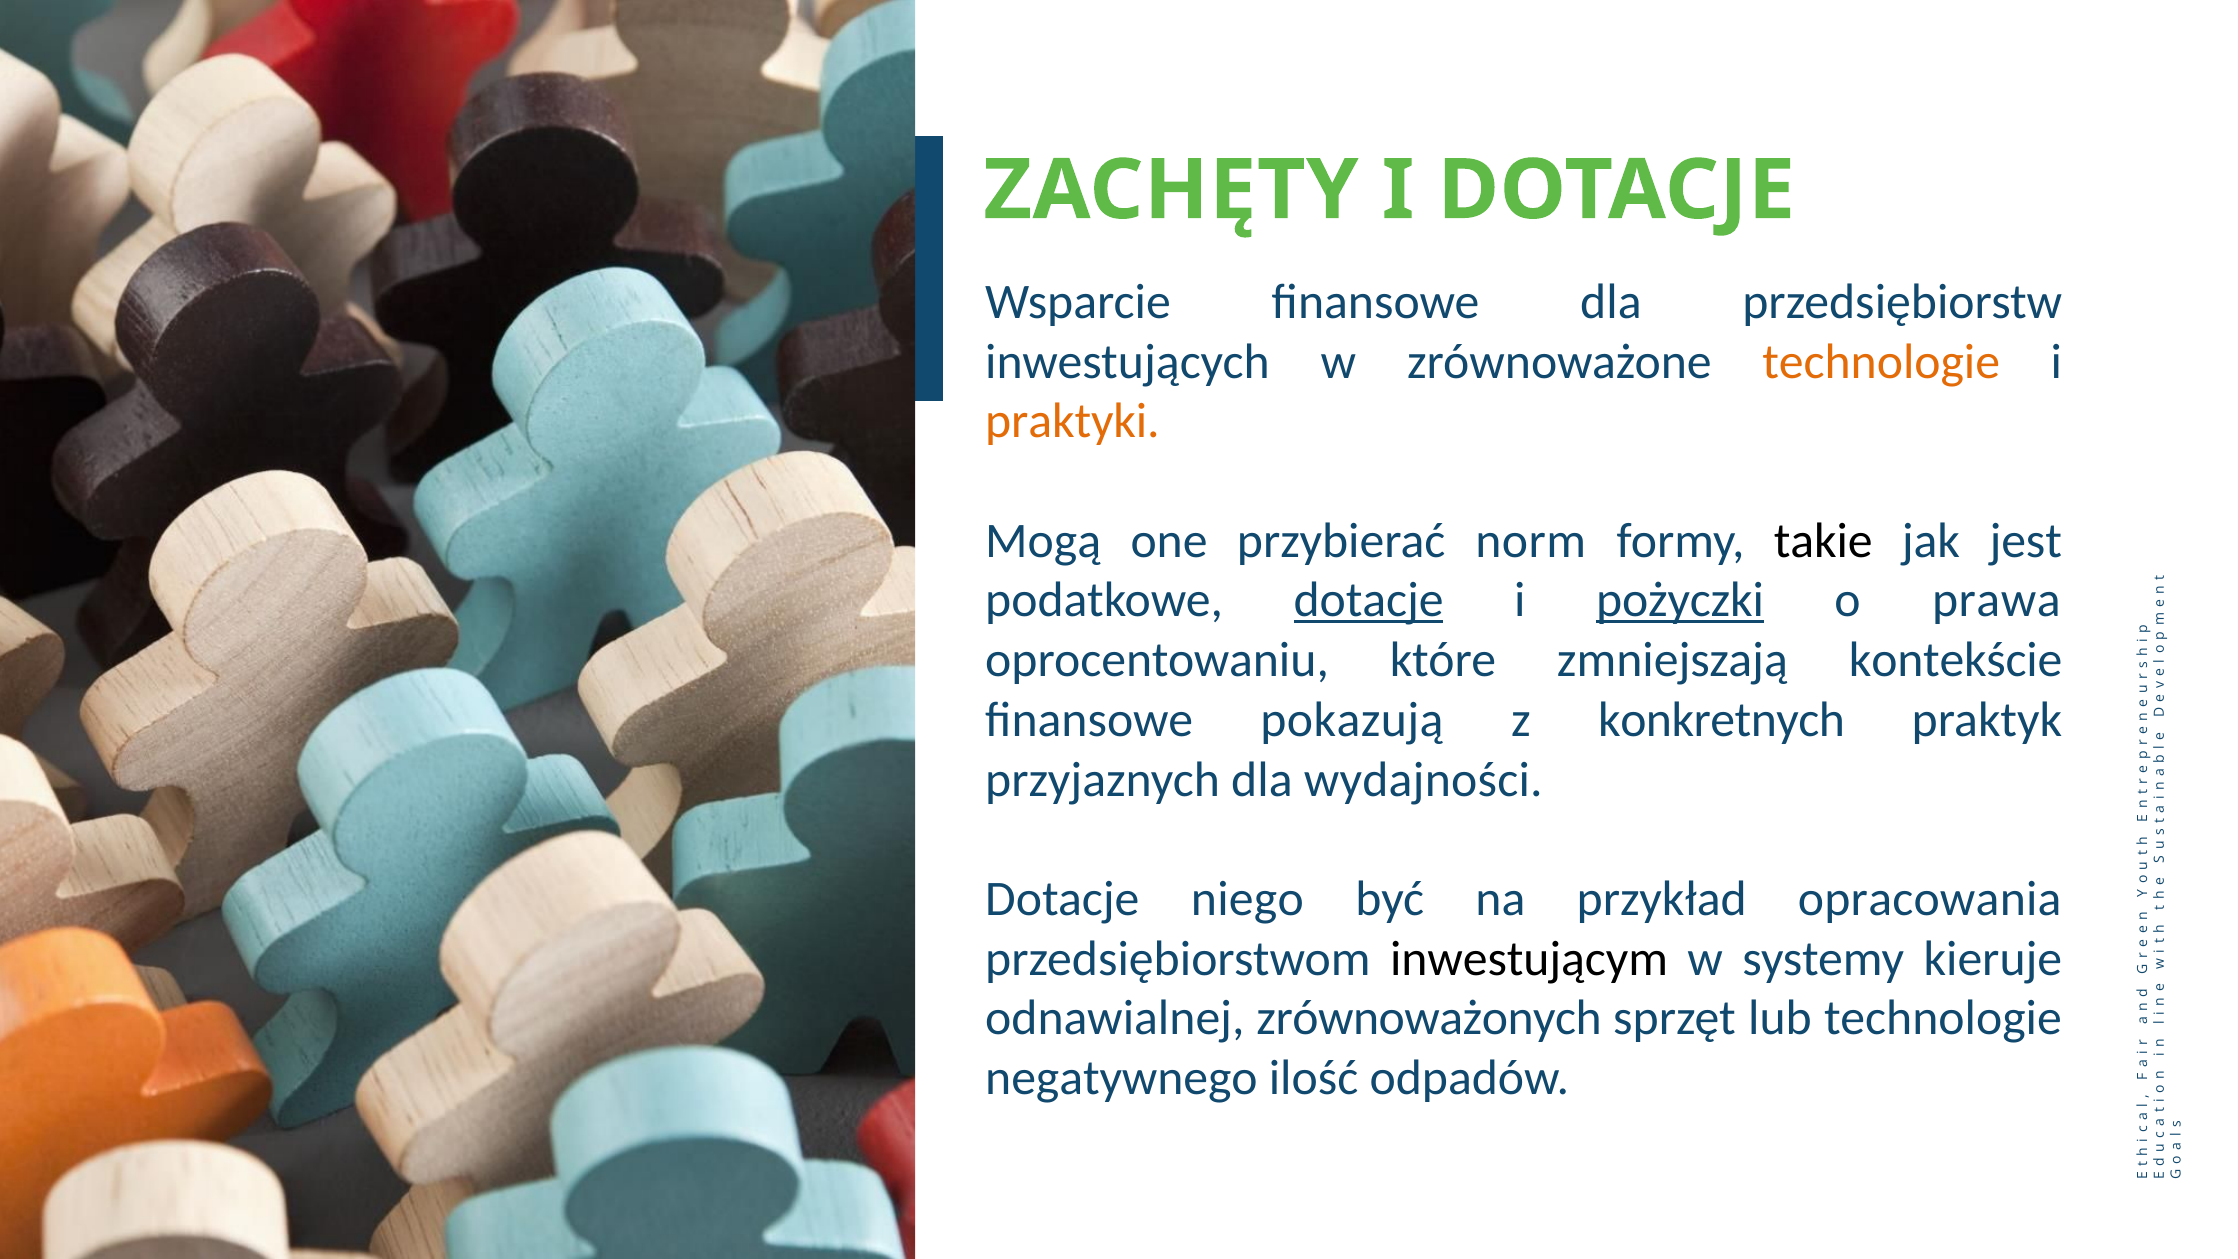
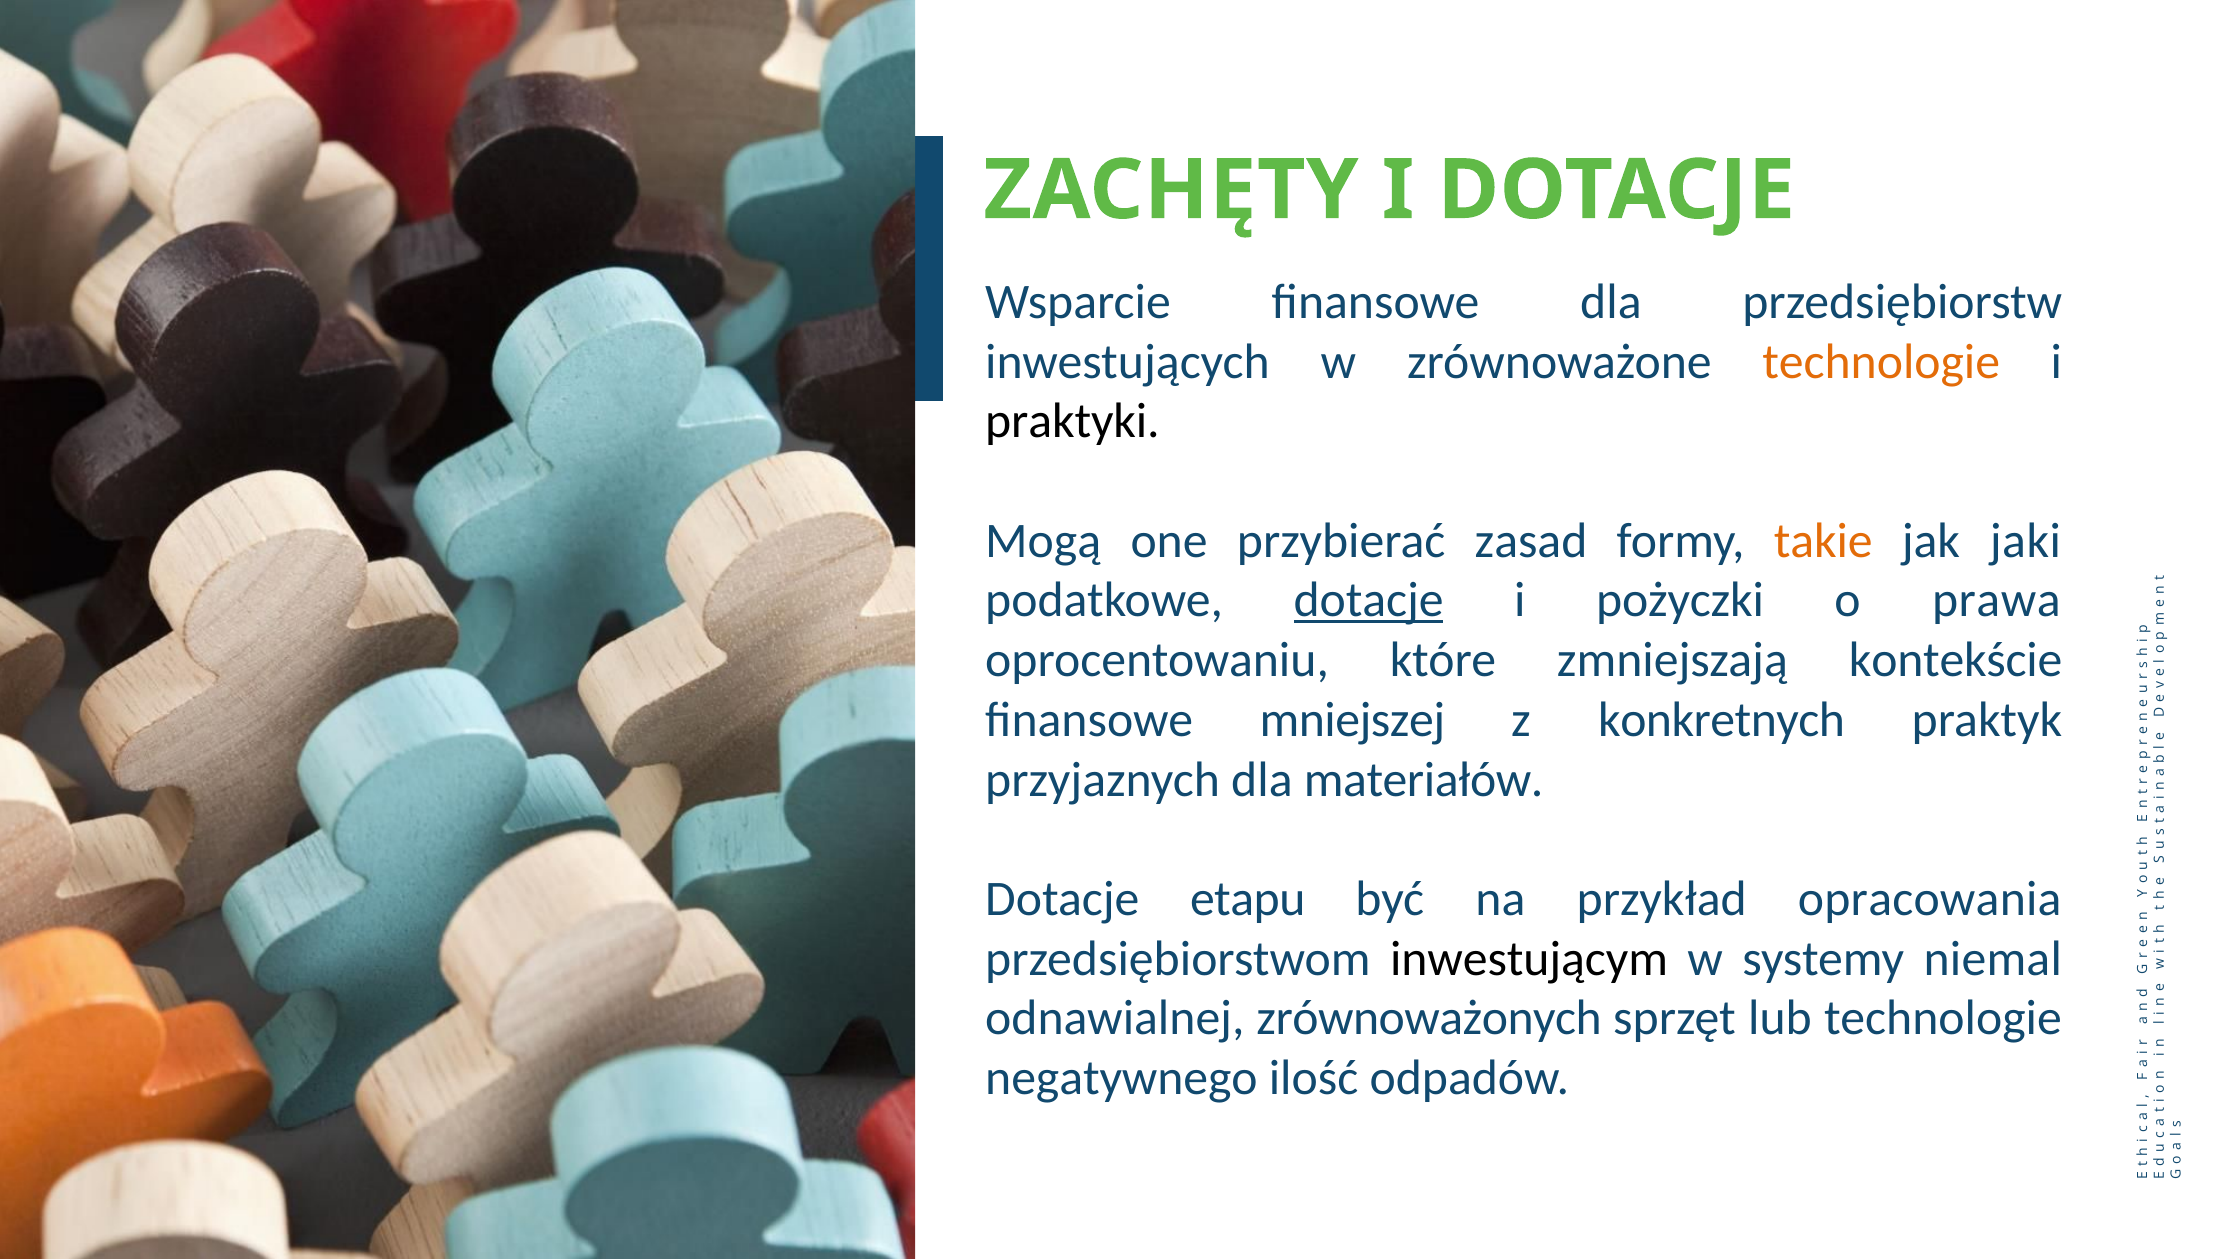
praktyki colour: orange -> black (1072, 421)
norm: norm -> zasad (1531, 541)
takie colour: black -> orange (1823, 541)
jest: jest -> jaki (2025, 541)
pożyczki underline: present -> none (1680, 600)
pokazują: pokazują -> mniejszej (1352, 720)
wydajności: wydajności -> materiałów (1424, 780)
niego: niego -> etapu (1248, 899)
kieruje: kieruje -> niemal (1993, 959)
